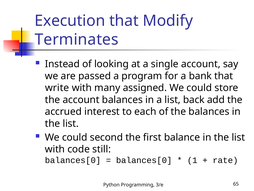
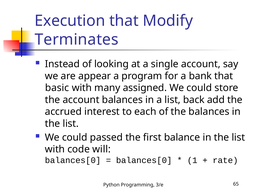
passed: passed -> appear (95, 76)
write: write -> basic (57, 88)
second: second -> passed (106, 137)
still: still -> will (102, 149)
